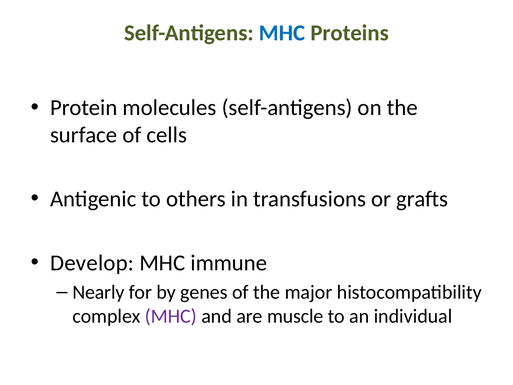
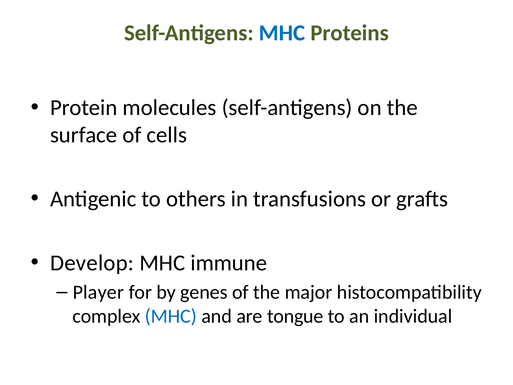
Nearly: Nearly -> Player (98, 292)
MHC colour: purple -> blue (171, 316)
muscle: muscle -> tongue (295, 316)
